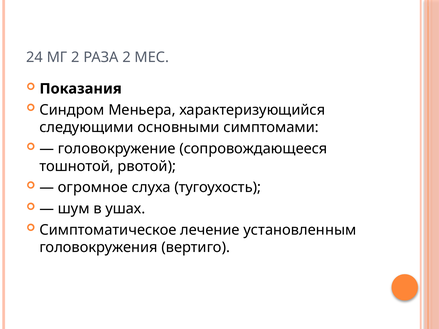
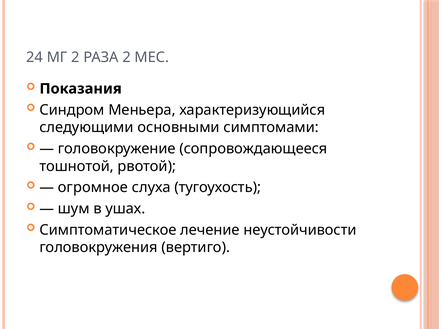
установленным: установленным -> неустойчивости (300, 230)
